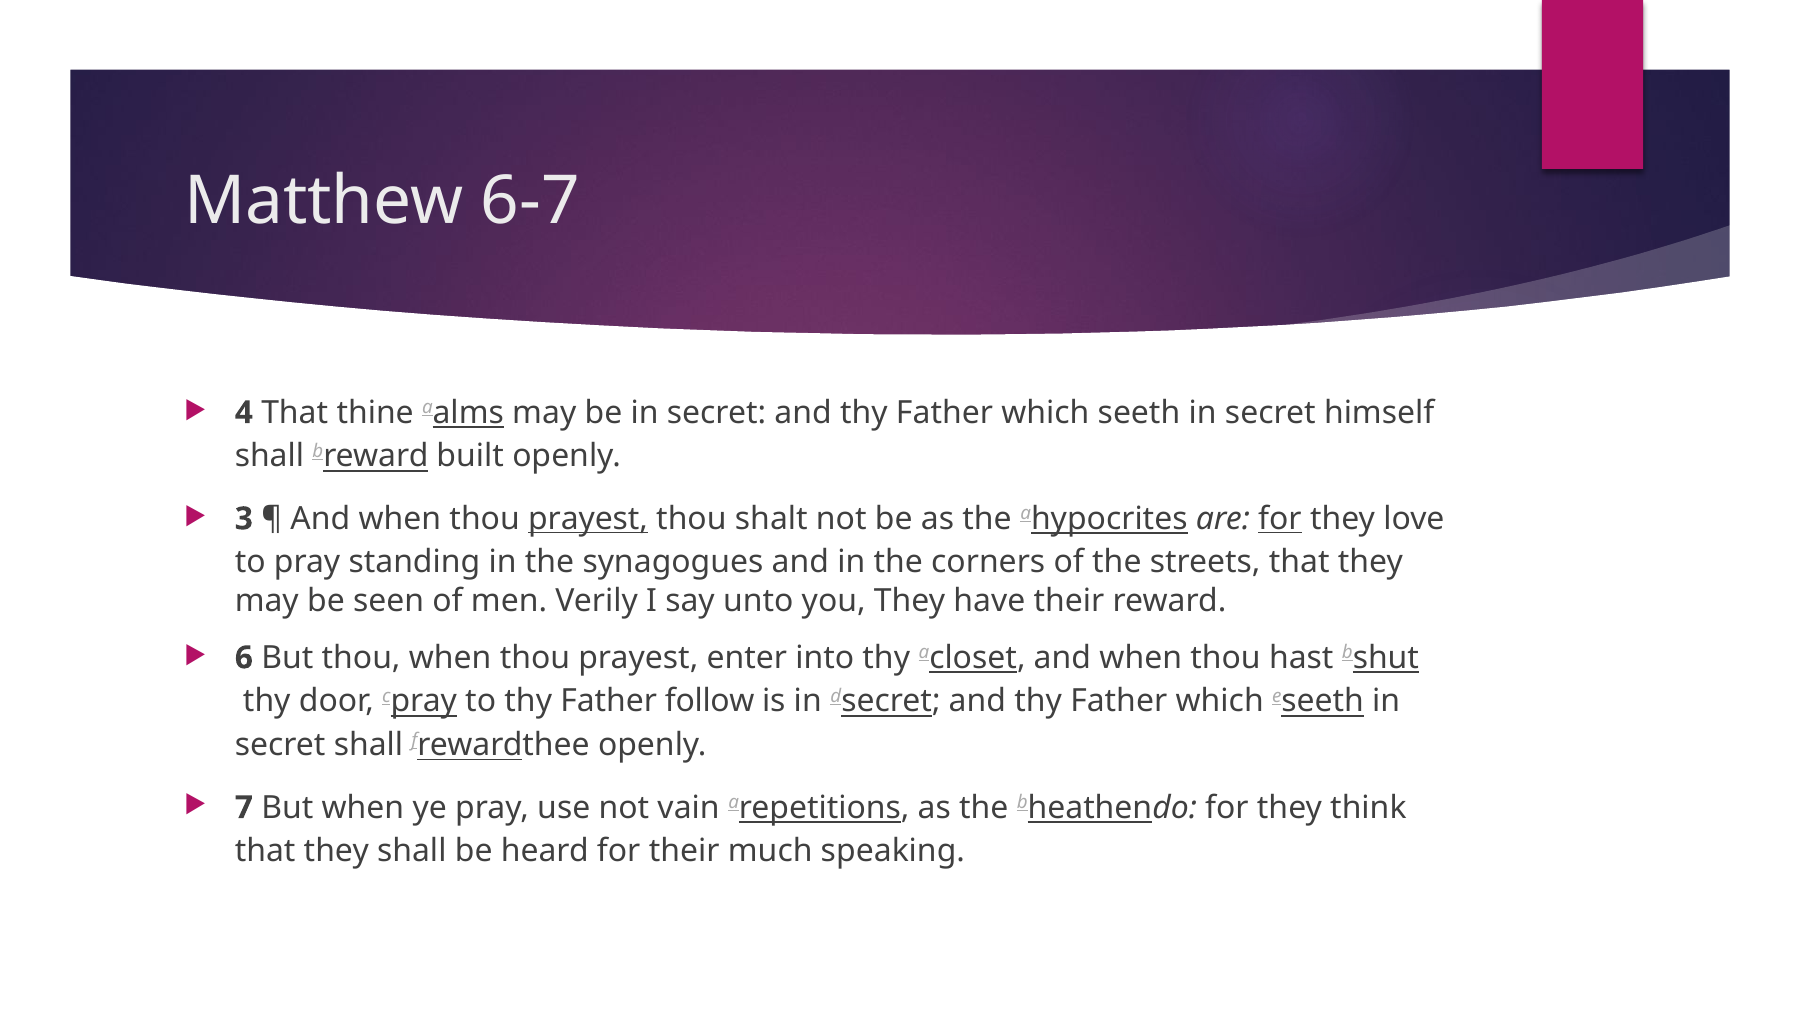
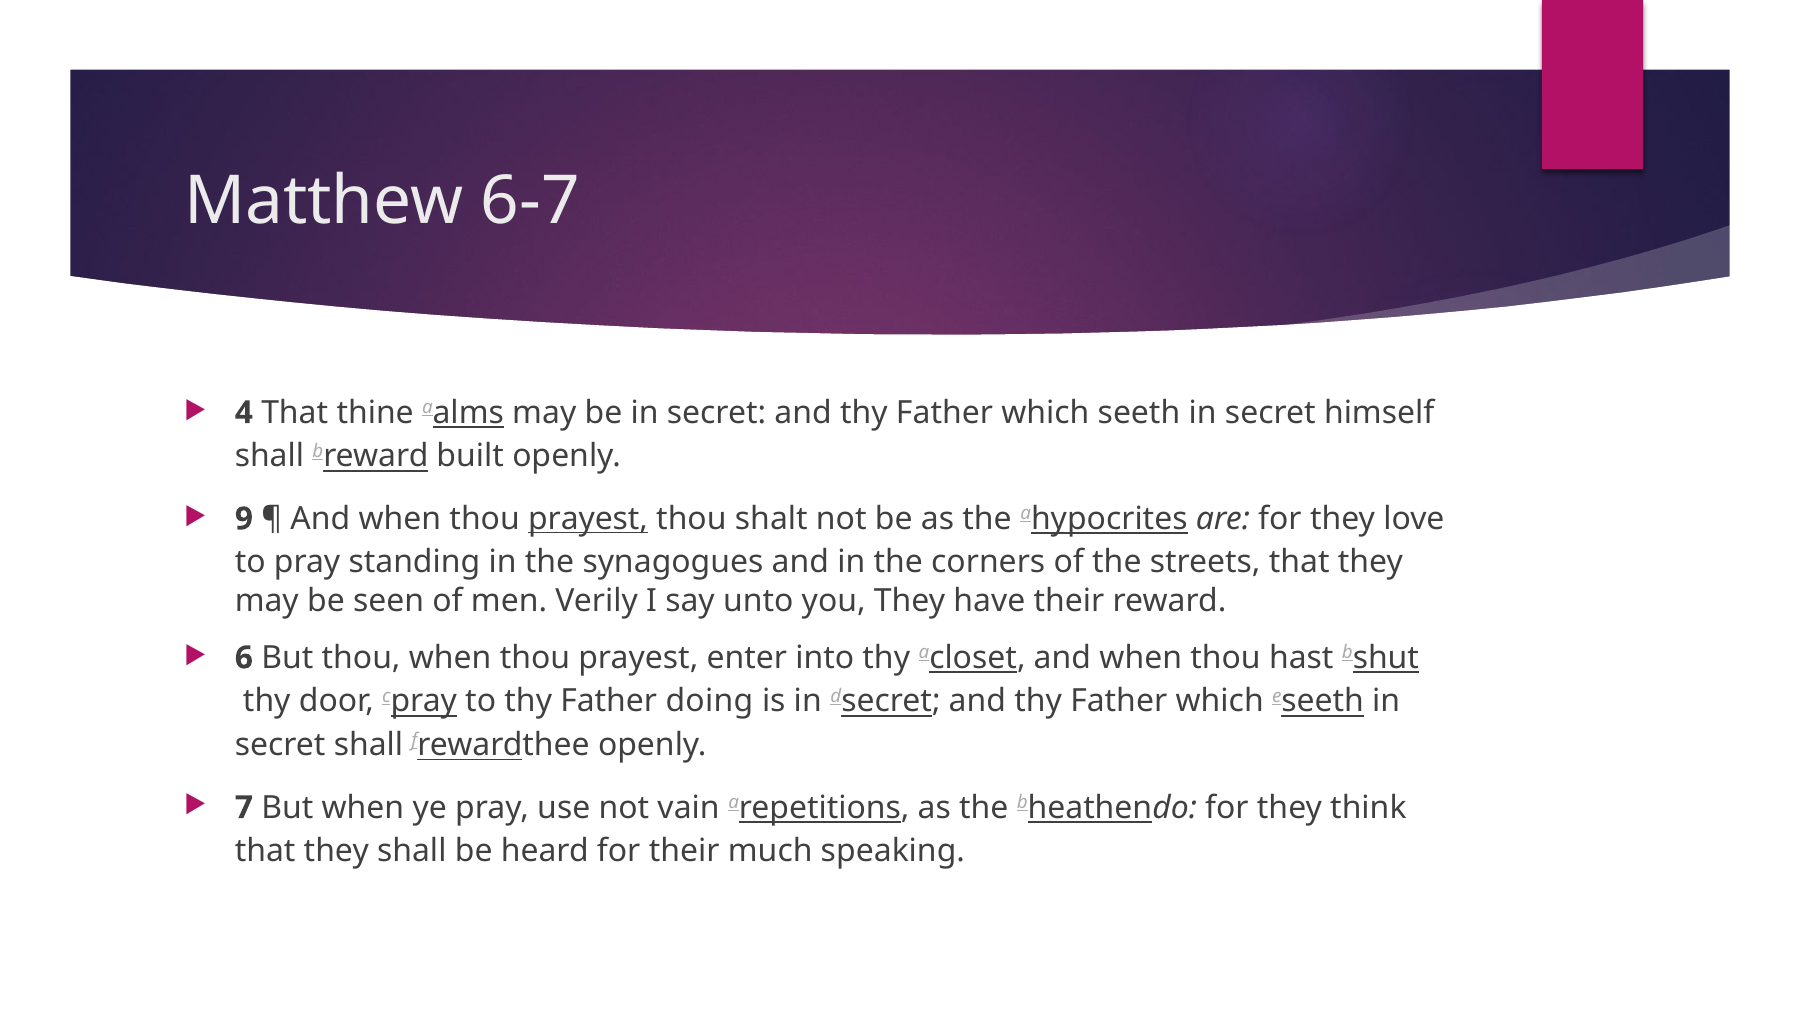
3: 3 -> 9 (244, 519)
for underline: present -> none (1280, 519)
follow: follow -> doing (709, 701)
